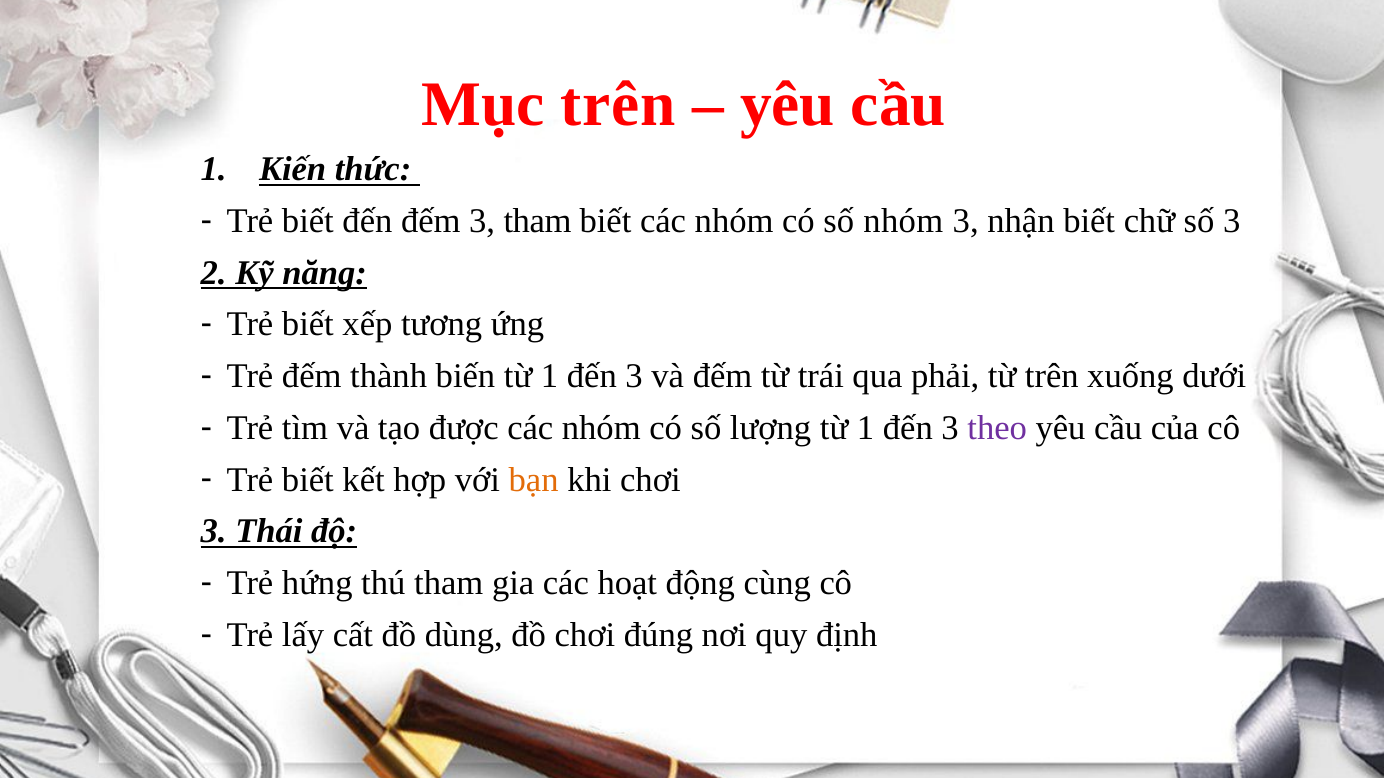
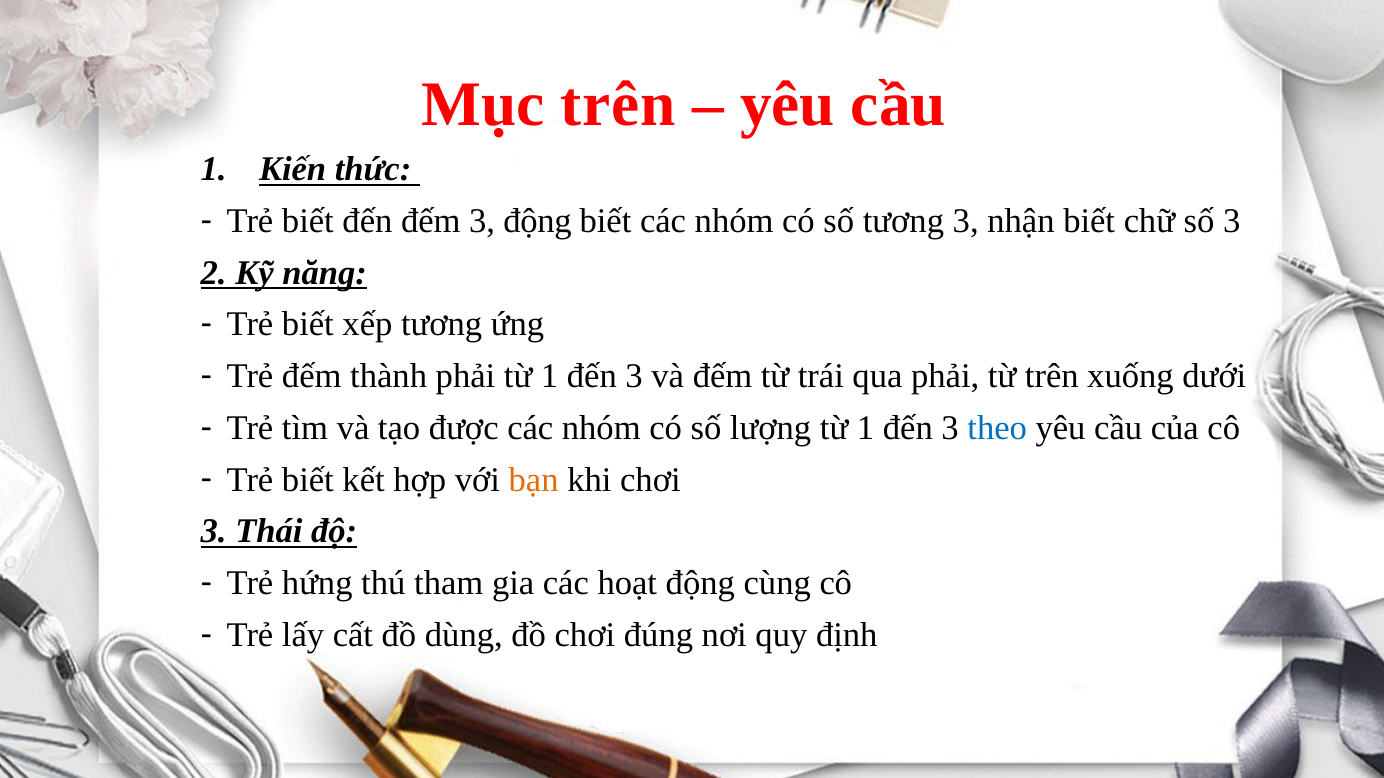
3 tham: tham -> động (538, 221)
số nhóm: nhóm -> tương (903, 221)
thành biến: biến -> phải (465, 377)
theo colour: purple -> blue (997, 428)
